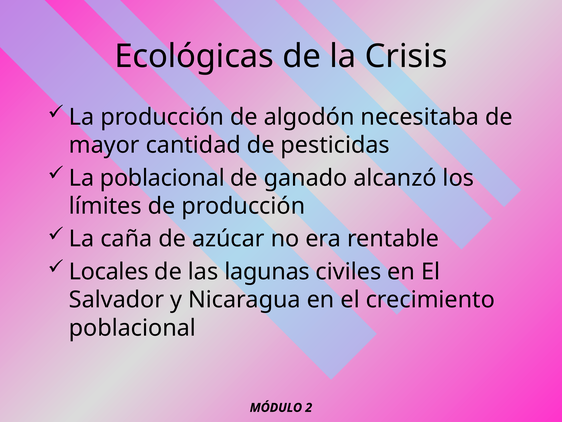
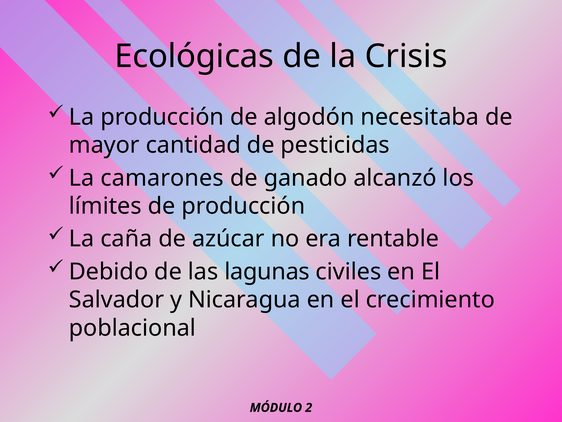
La poblacional: poblacional -> camarones (162, 178)
Locales: Locales -> Debido (109, 271)
